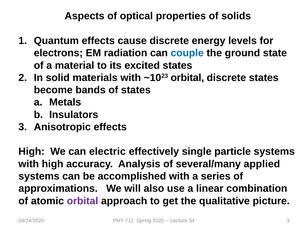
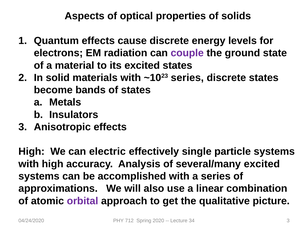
couple colour: blue -> purple (187, 53)
~1023 orbital: orbital -> series (187, 78)
several/many applied: applied -> excited (262, 164)
